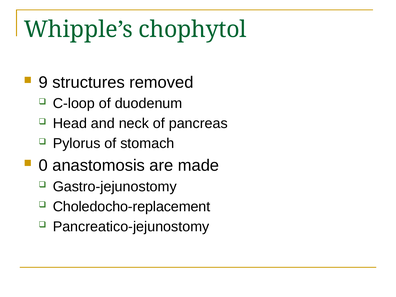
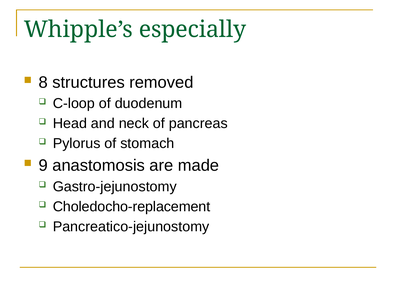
chophytol: chophytol -> especially (192, 29)
9: 9 -> 8 (43, 82)
0: 0 -> 9 (43, 165)
